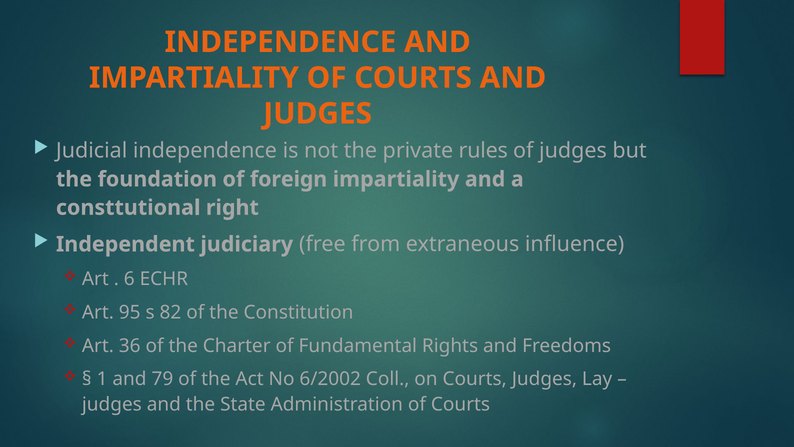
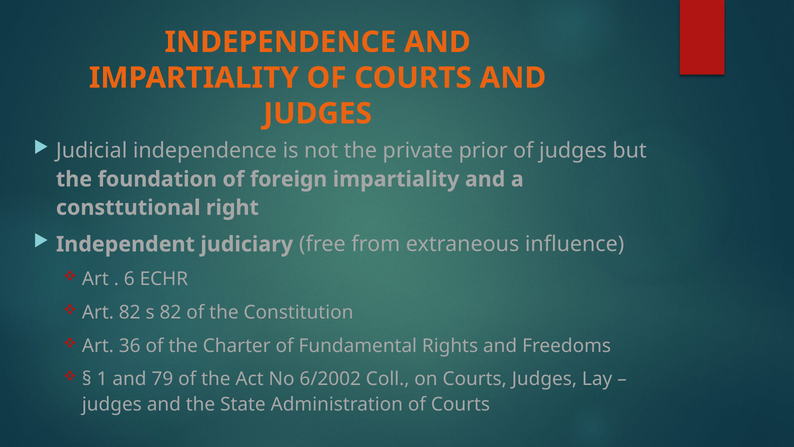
rules: rules -> prior (483, 151)
Art 95: 95 -> 82 (130, 312)
